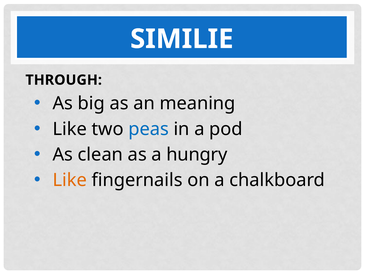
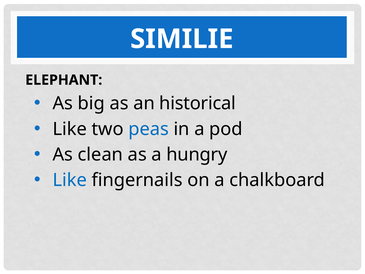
THROUGH: THROUGH -> ELEPHANT (64, 80)
meaning: meaning -> historical (198, 103)
Like colour: orange -> blue (70, 180)
